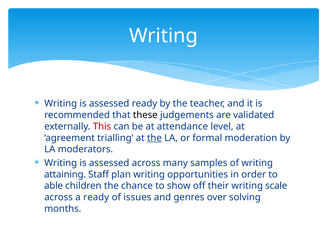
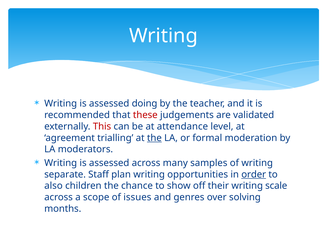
assessed ready: ready -> doing (145, 104)
these colour: black -> red (145, 115)
attaining: attaining -> separate (65, 175)
order underline: none -> present (254, 175)
able: able -> also (53, 186)
a ready: ready -> scope (96, 197)
